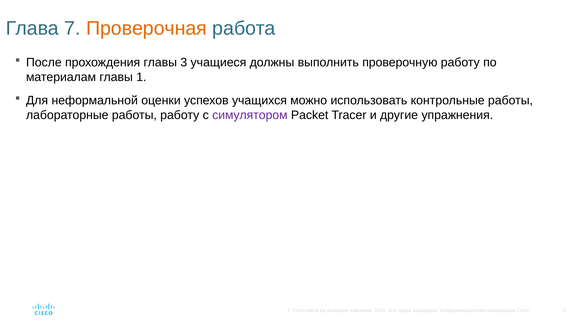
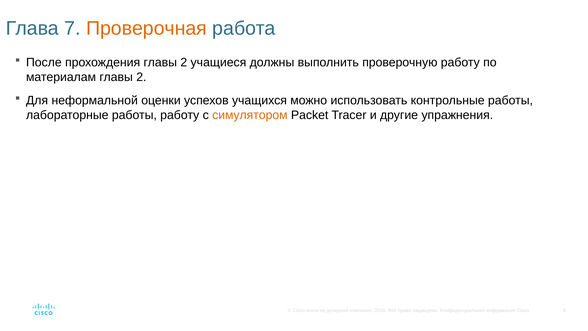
прохождения главы 3: 3 -> 2 (184, 63)
материалам главы 1: 1 -> 2 (141, 77)
симулятором colour: purple -> orange (250, 115)
